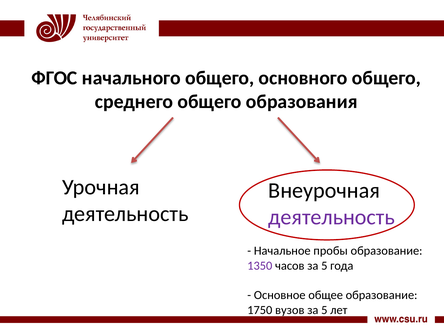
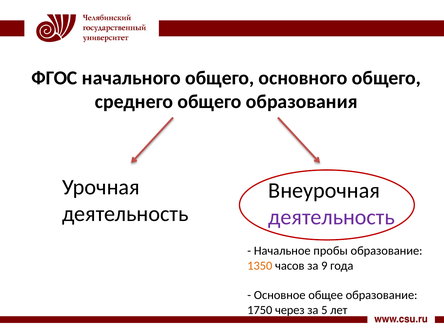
1350 colour: purple -> orange (260, 266)
часов за 5: 5 -> 9 (324, 266)
вузов: вузов -> через (290, 310)
